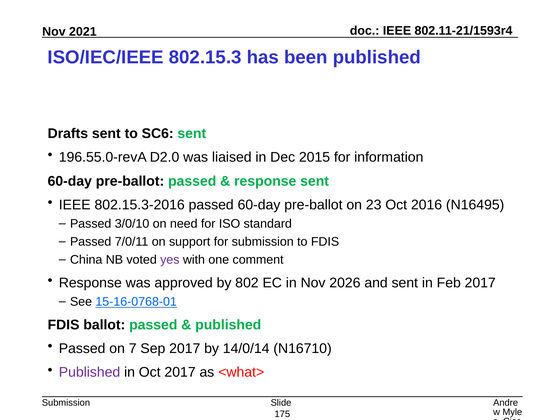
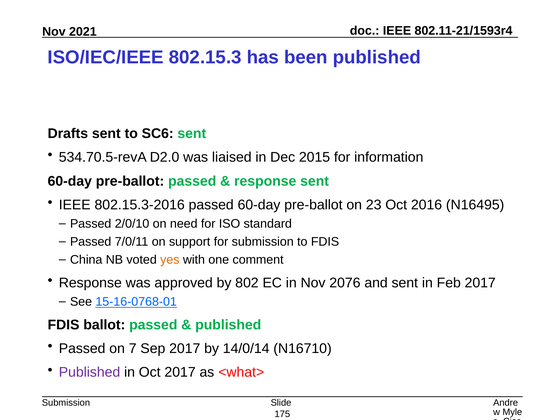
196.55.0-revA: 196.55.0-revA -> 534.70.5-revA (103, 157)
3/0/10: 3/0/10 -> 2/0/10 (132, 224)
yes colour: purple -> orange (170, 260)
2026: 2026 -> 2076 (345, 283)
